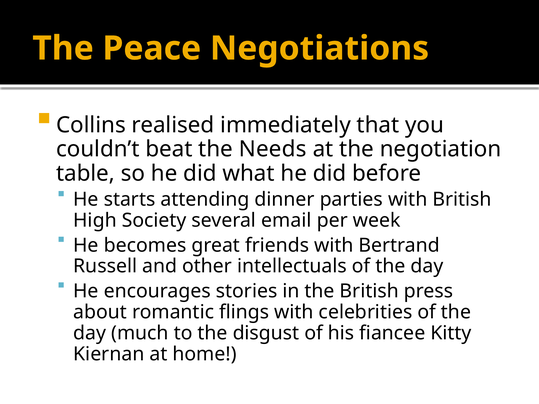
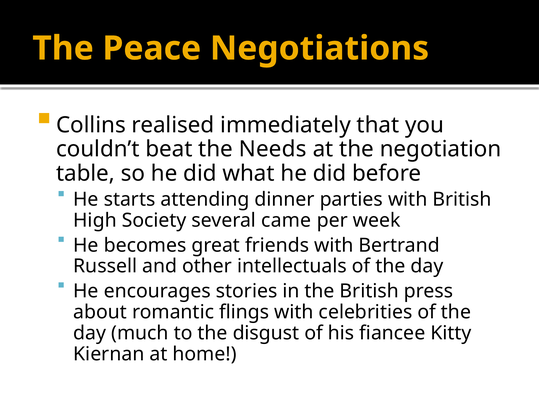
email: email -> came (286, 221)
